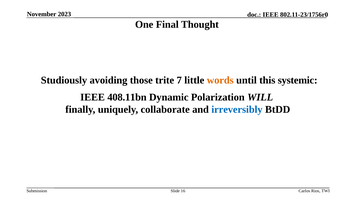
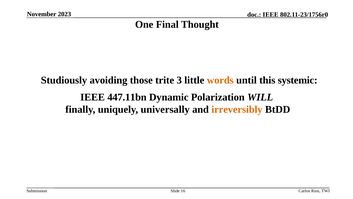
7: 7 -> 3 (179, 80)
408.11bn: 408.11bn -> 447.11bn (127, 97)
collaborate: collaborate -> universally (165, 109)
irreversibly colour: blue -> orange (237, 109)
